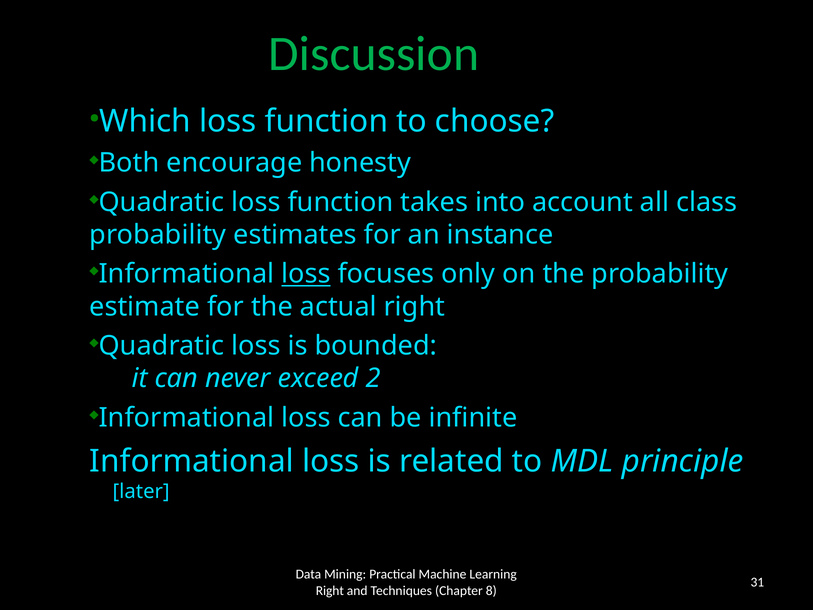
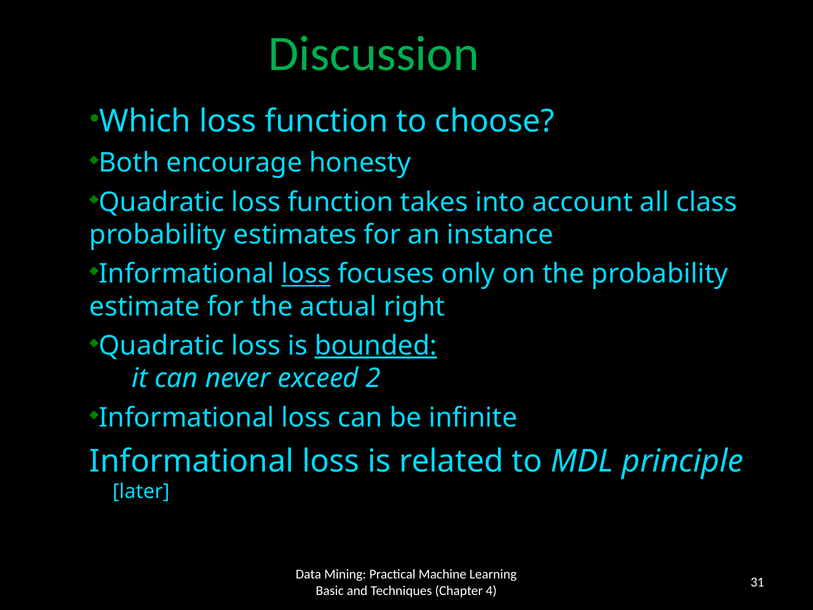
bounded underline: none -> present (376, 346)
Right: Right -> Basic (330, 590)
8: 8 -> 4 (491, 590)
